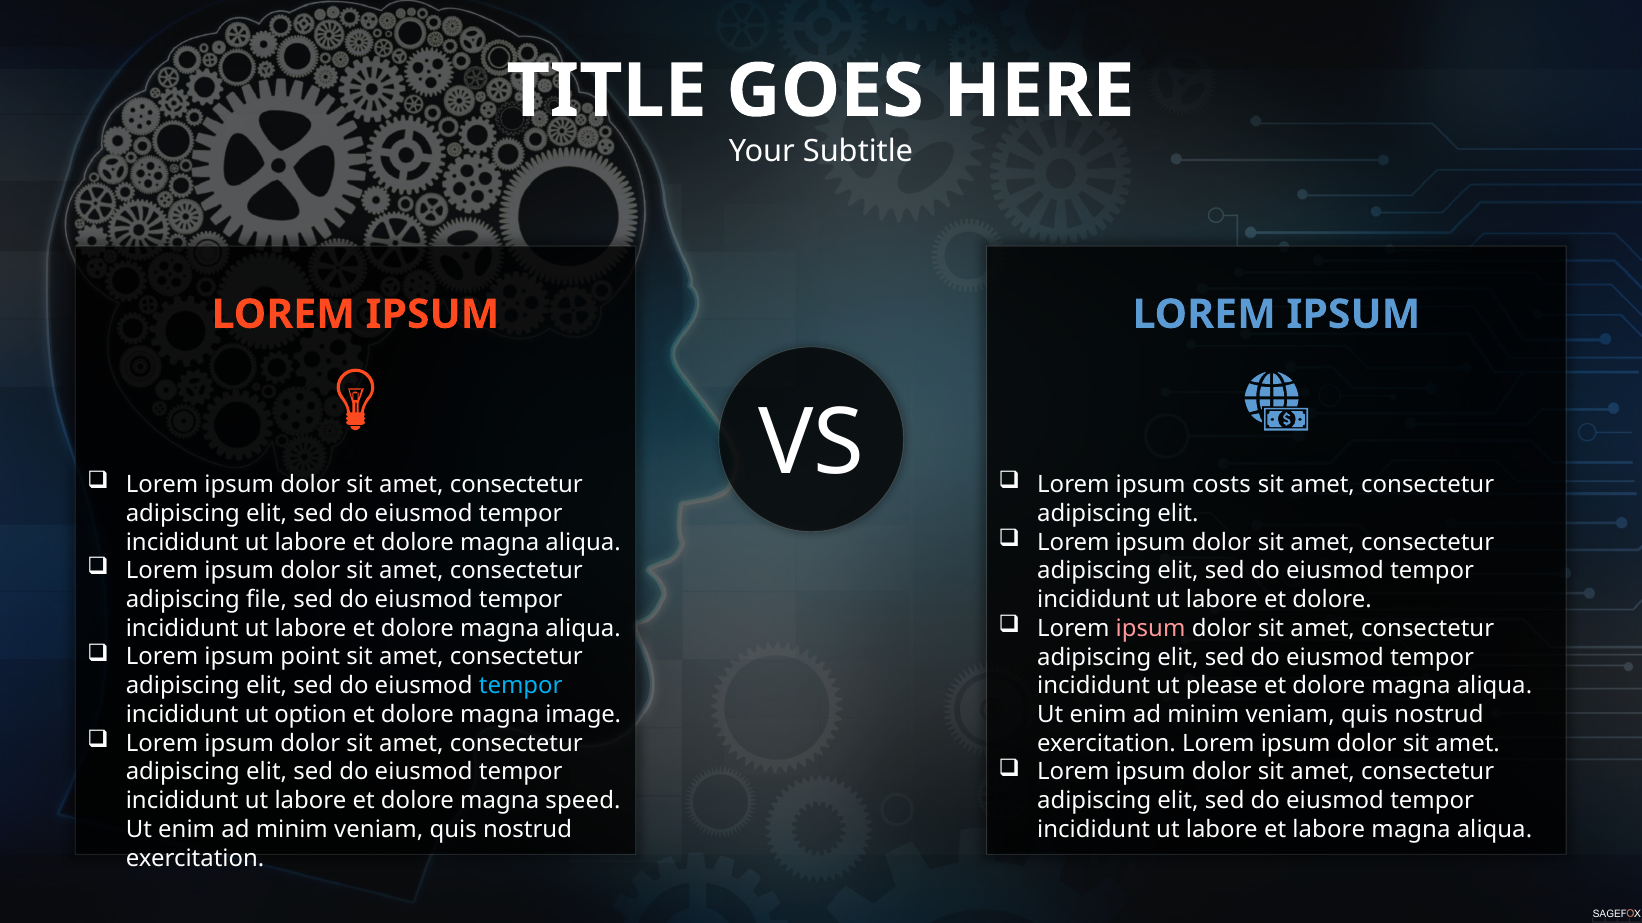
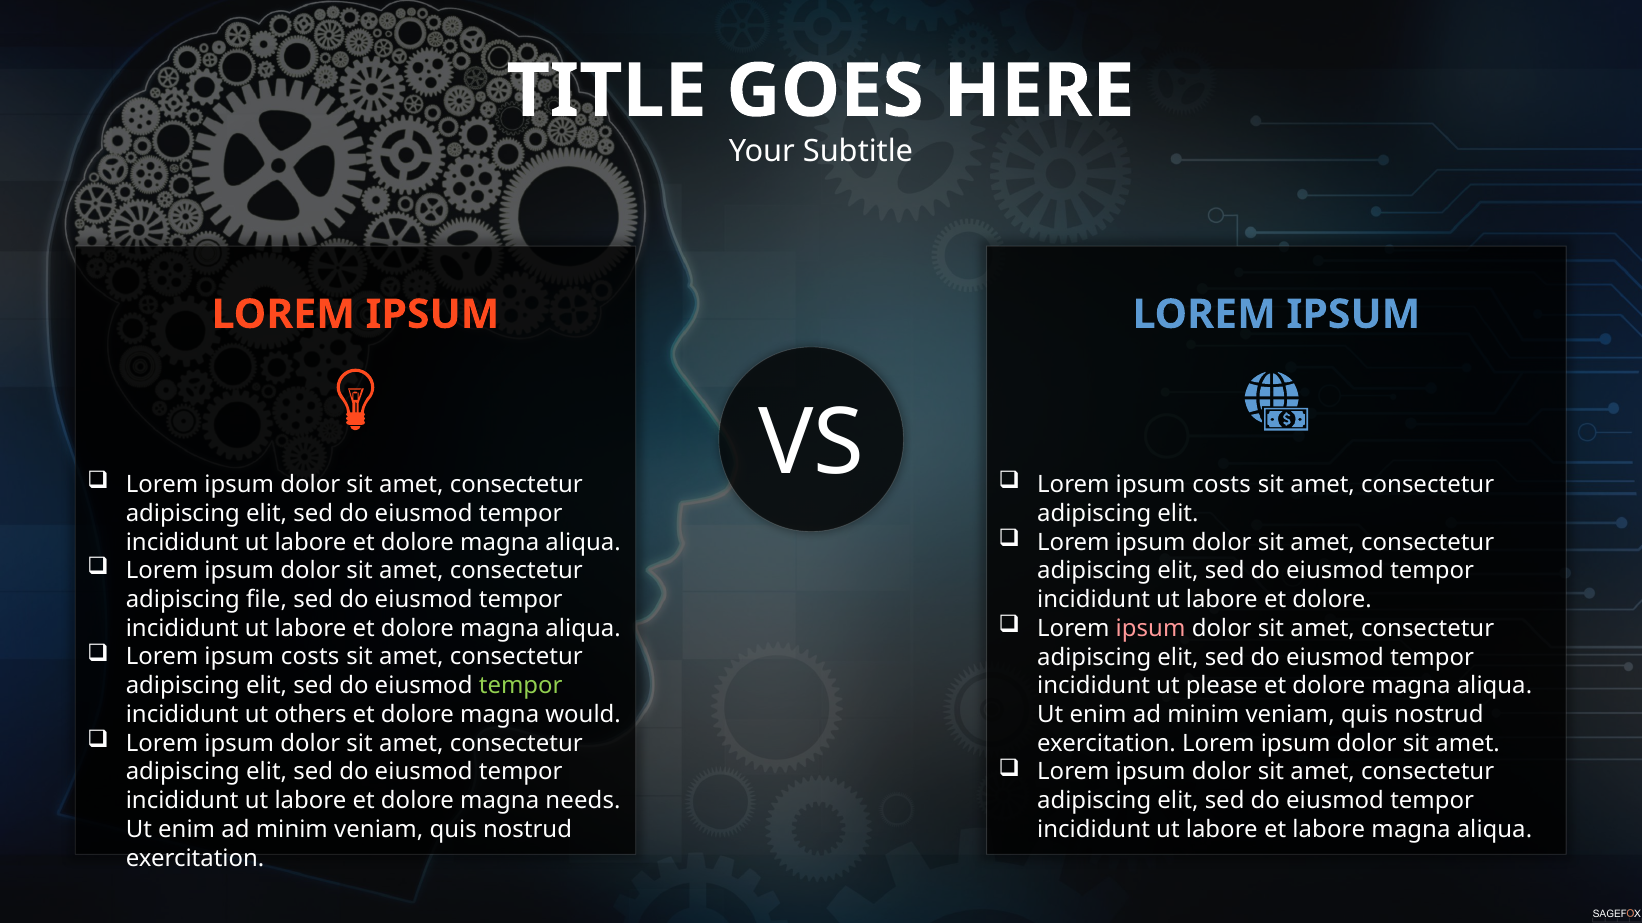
point: point -> costs (310, 658)
tempor colour: light blue -> light green (521, 686)
option: option -> others (311, 715)
image: image -> would (583, 715)
speed: speed -> needs (583, 801)
